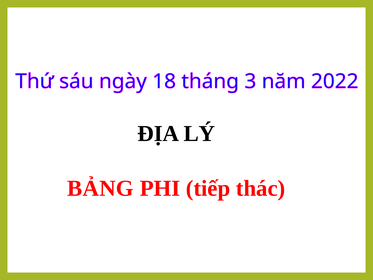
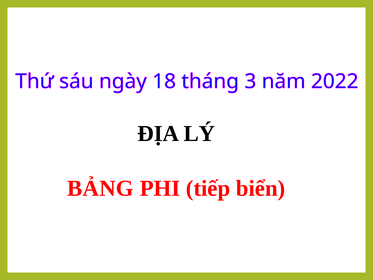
thác: thác -> biển (261, 188)
